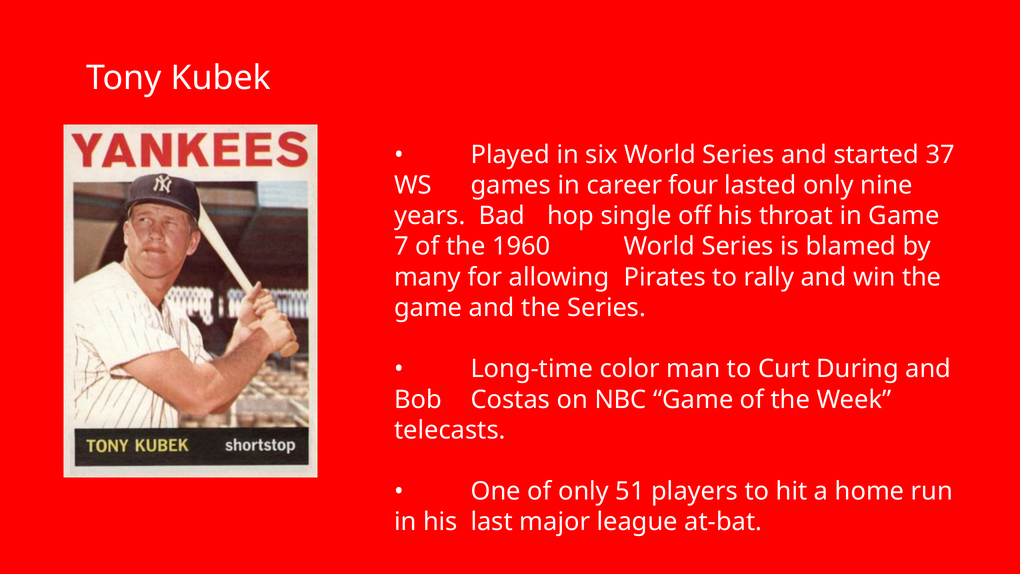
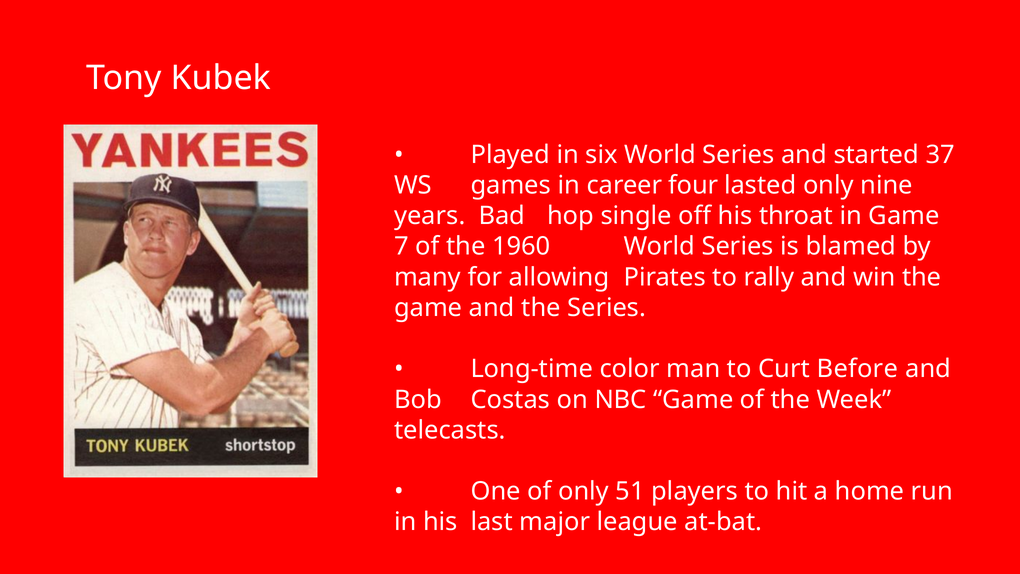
During: During -> Before (857, 369)
